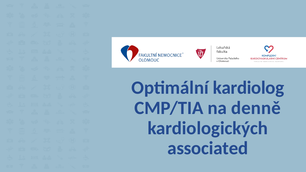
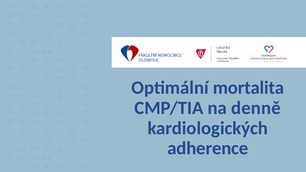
kardiolog: kardiolog -> mortalita (248, 88)
associated: associated -> adherence (208, 148)
